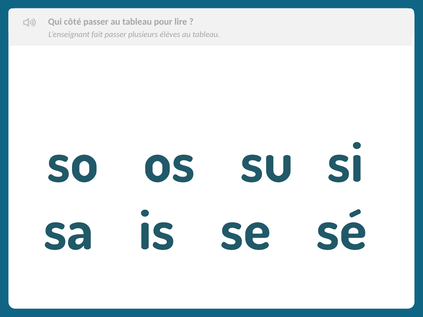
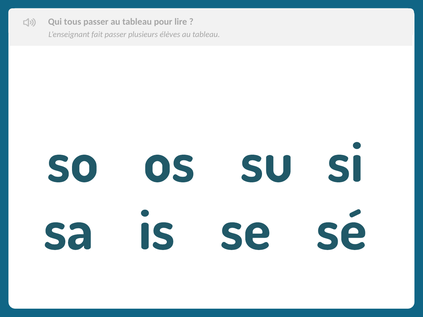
côté: côté -> tous (73, 22)
